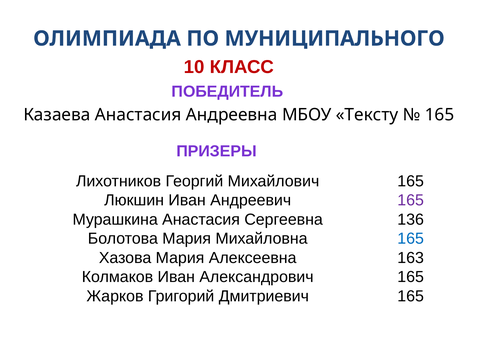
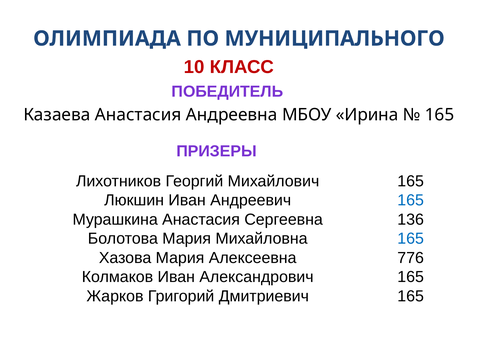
Тексту: Тексту -> Ирина (367, 115)
165 colour: purple -> blue (411, 200)
163: 163 -> 776 (411, 257)
